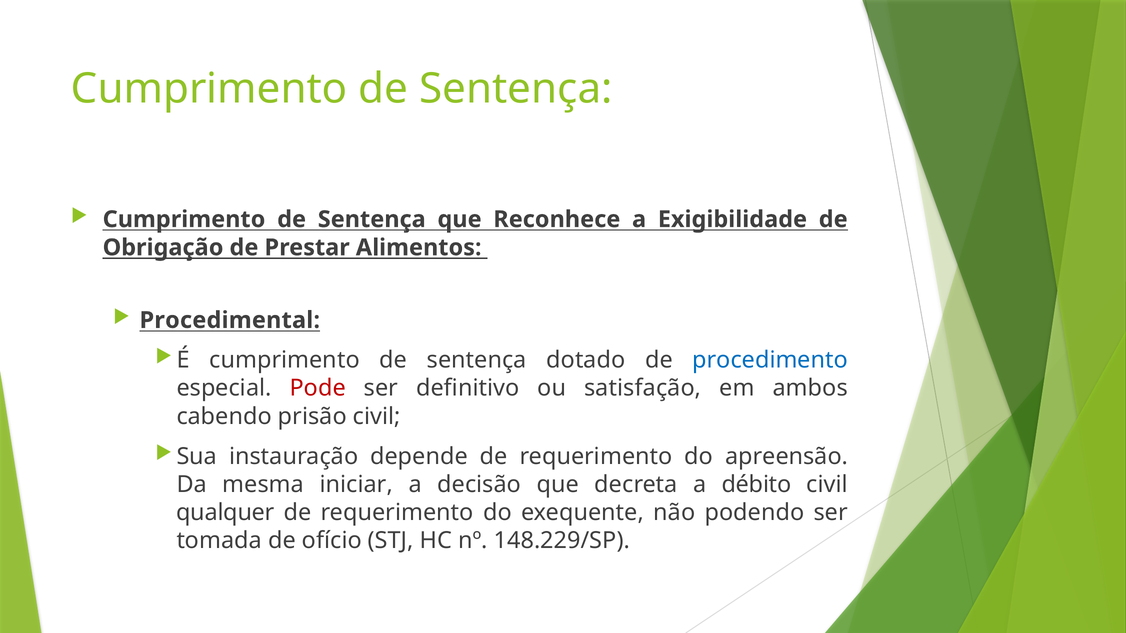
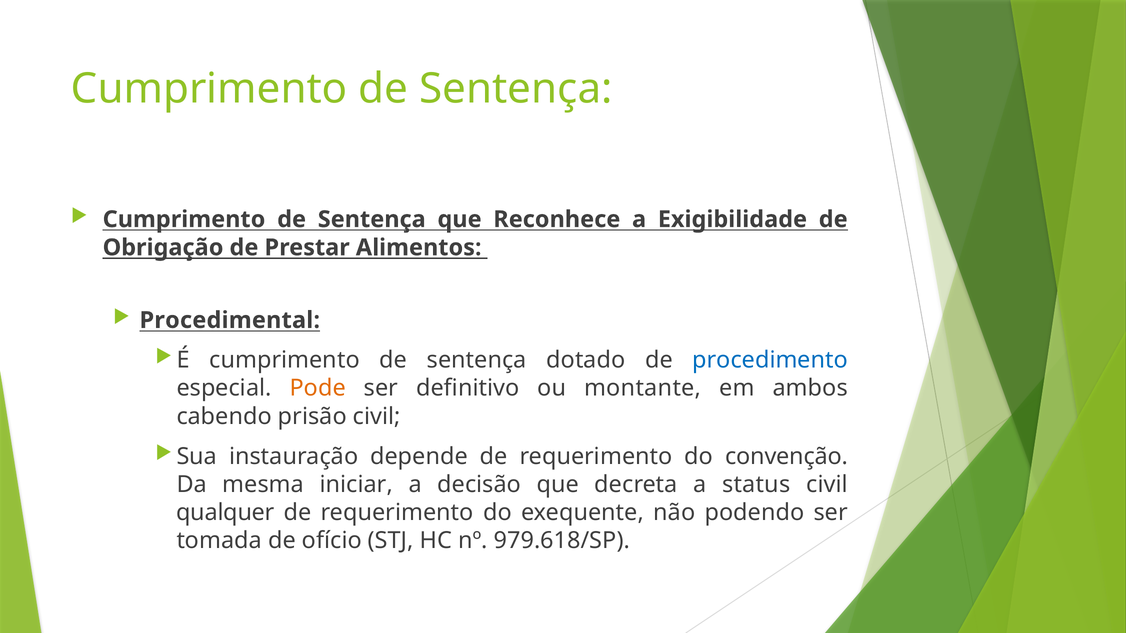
Pode colour: red -> orange (318, 388)
satisfação: satisfação -> montante (643, 388)
apreensão: apreensão -> convenção (787, 457)
débito: débito -> status (756, 485)
148.229/SP: 148.229/SP -> 979.618/SP (562, 541)
